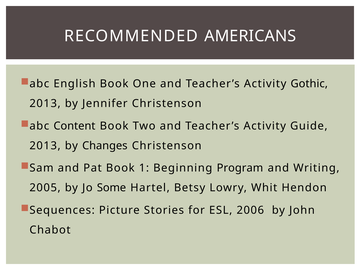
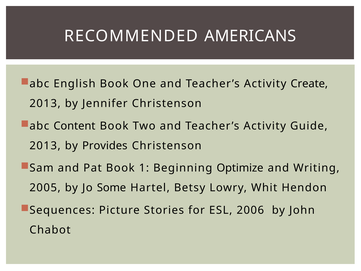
Gothic: Gothic -> Create (309, 84)
Changes: Changes -> Provides (105, 146)
Program: Program -> Optimize (240, 168)
